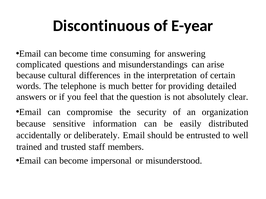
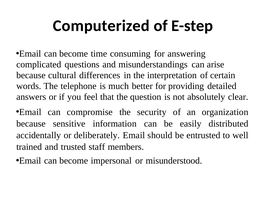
Discontinuous: Discontinuous -> Computerized (101, 26)
E-year: E-year -> E-step (192, 26)
